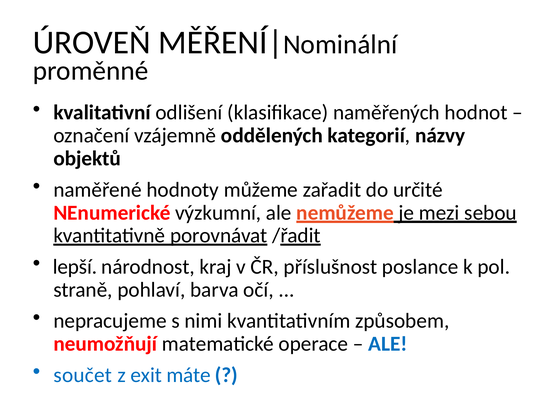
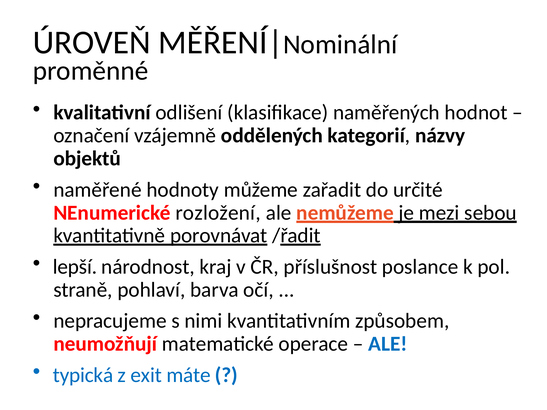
výzkumní: výzkumní -> rozložení (218, 213)
součet: součet -> typická (83, 375)
